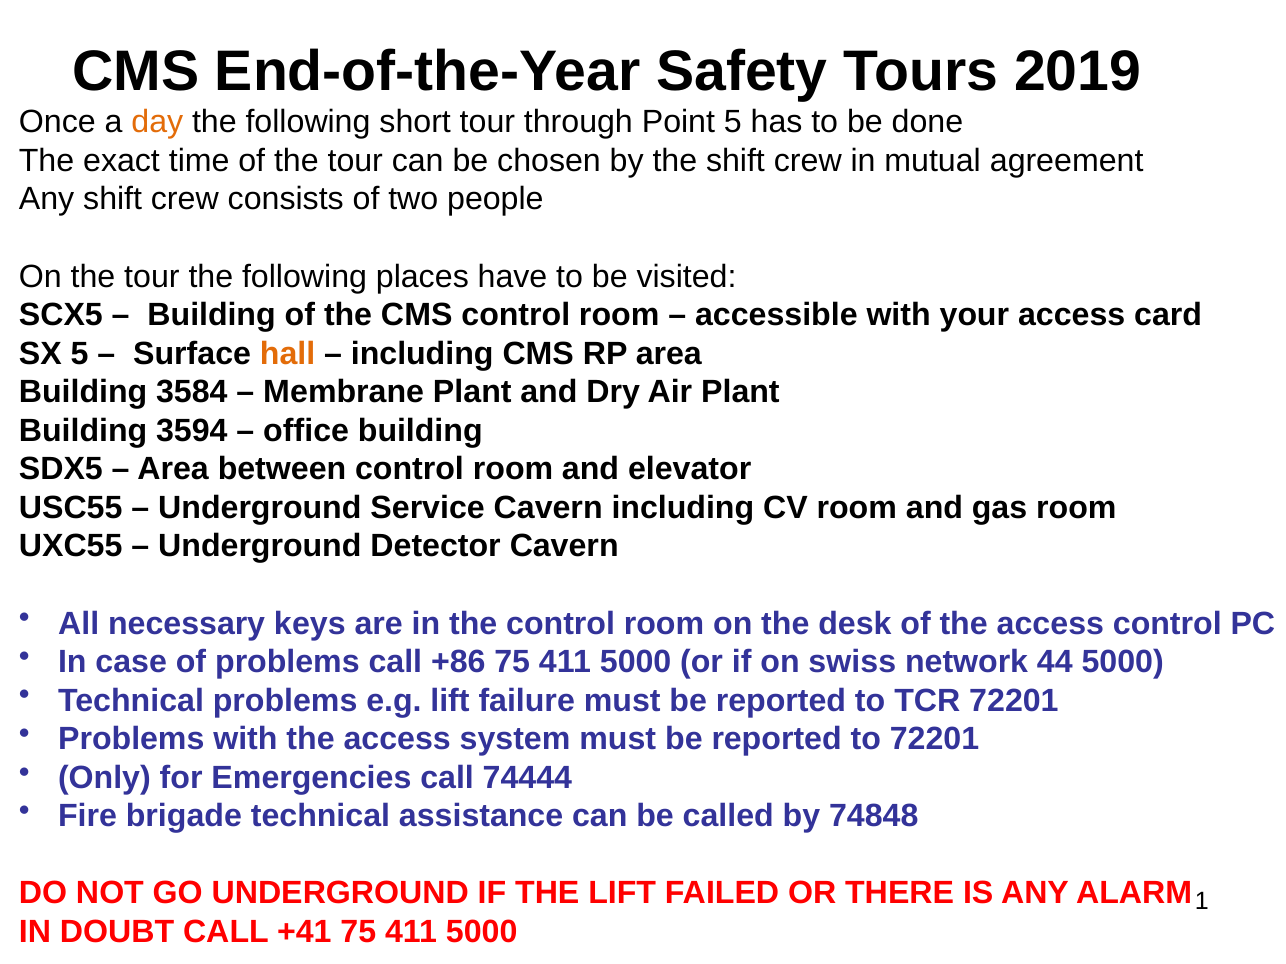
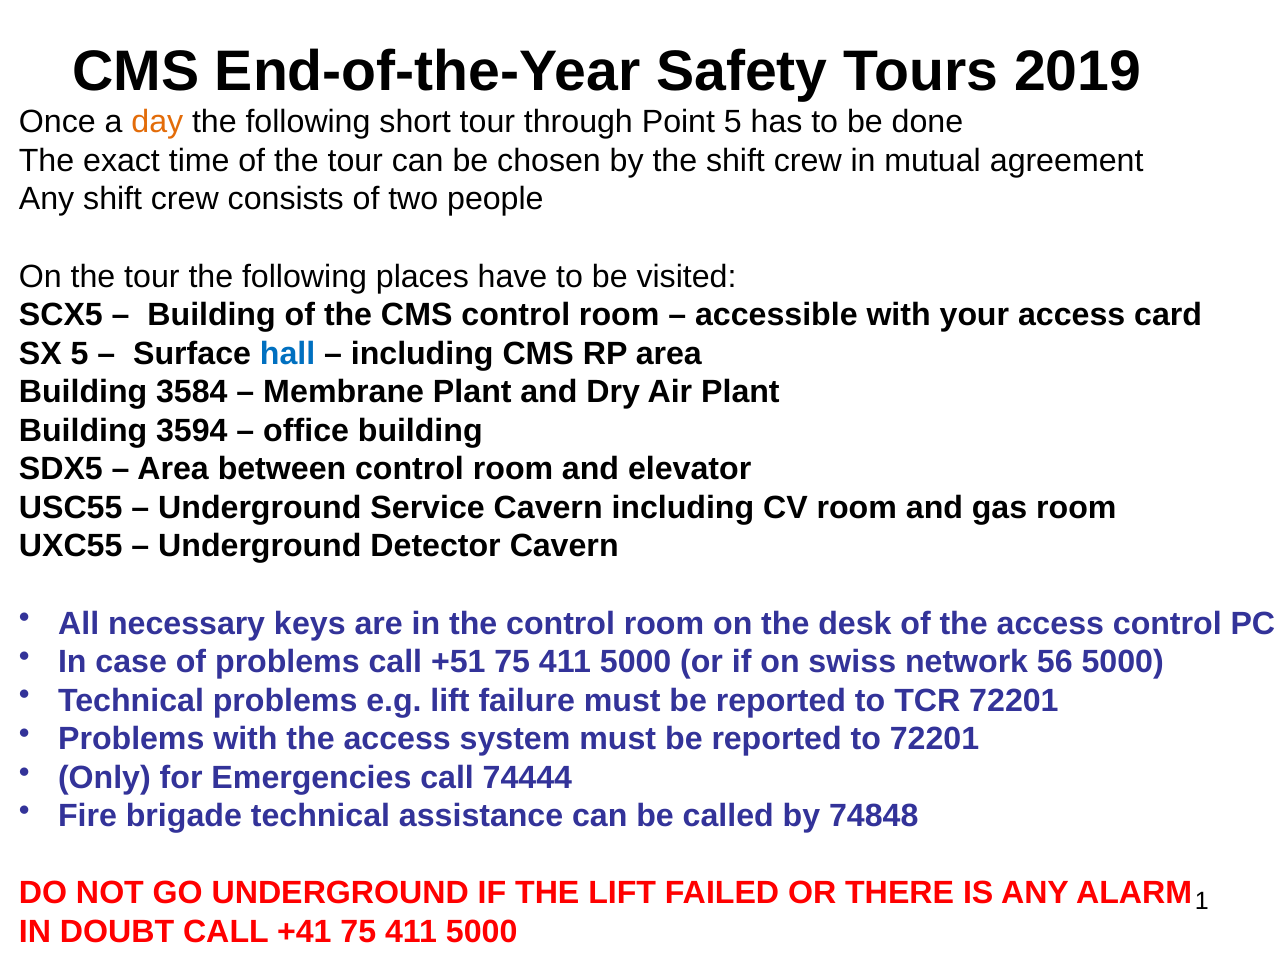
hall colour: orange -> blue (288, 354)
+86: +86 -> +51 (458, 662)
44: 44 -> 56 (1055, 662)
